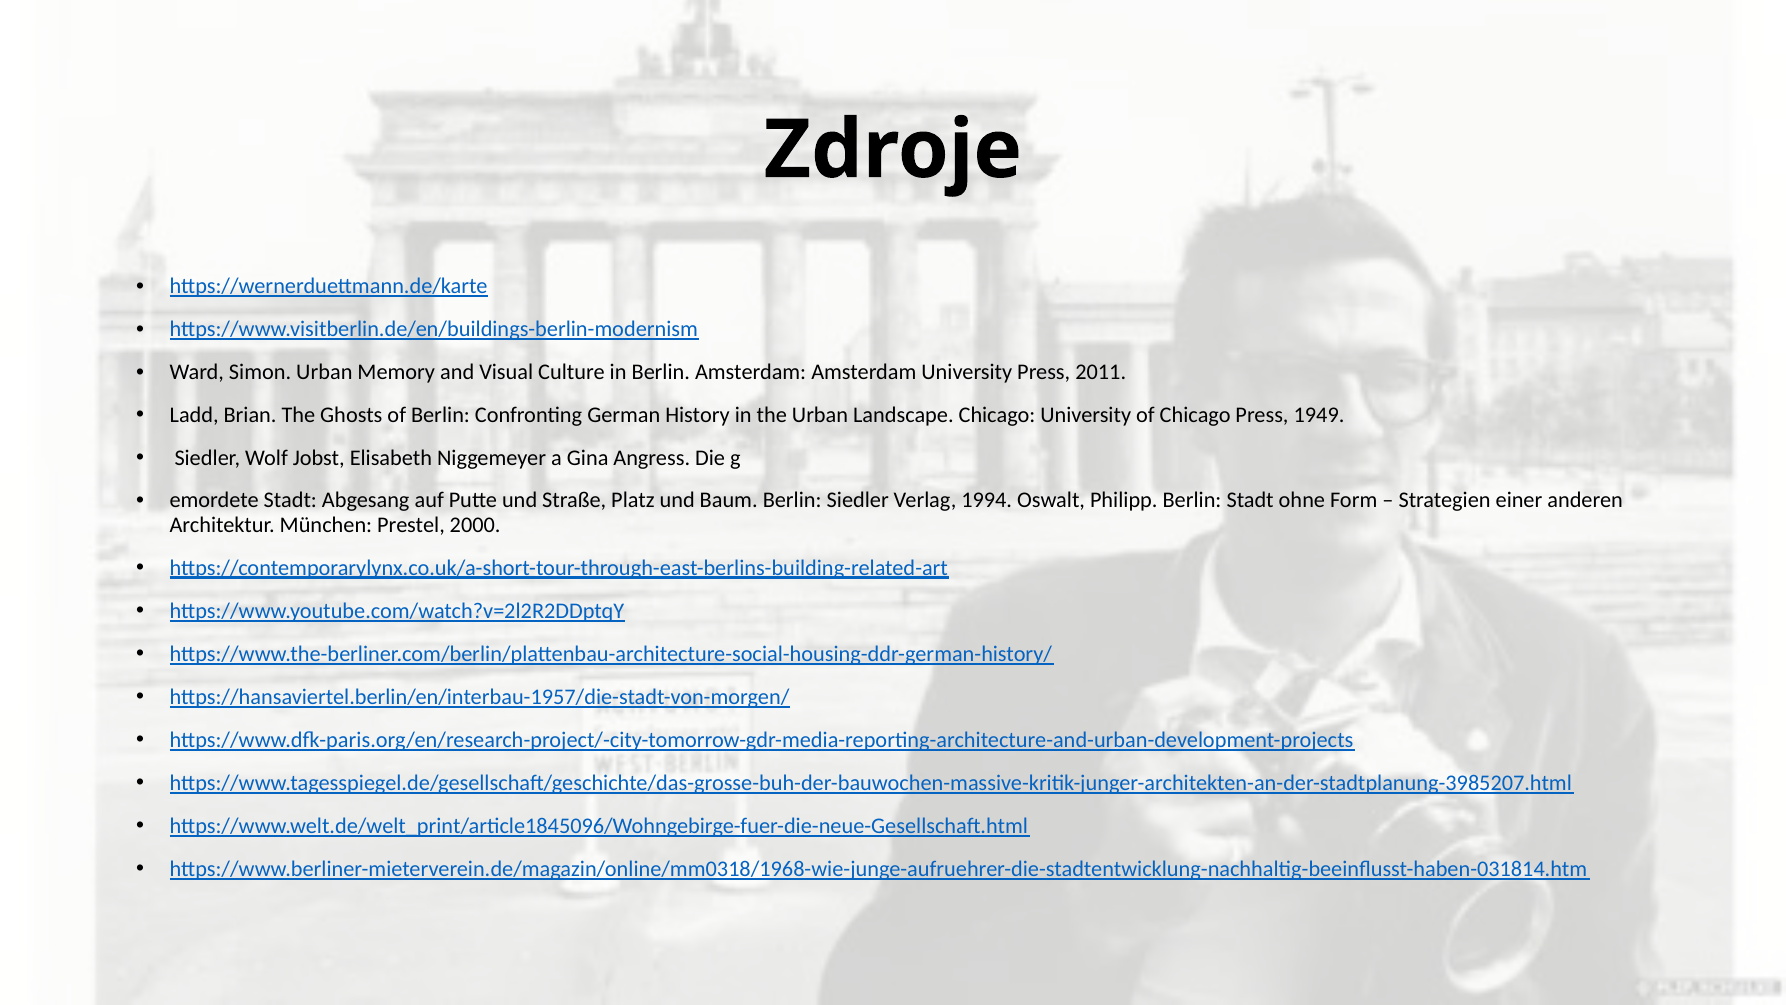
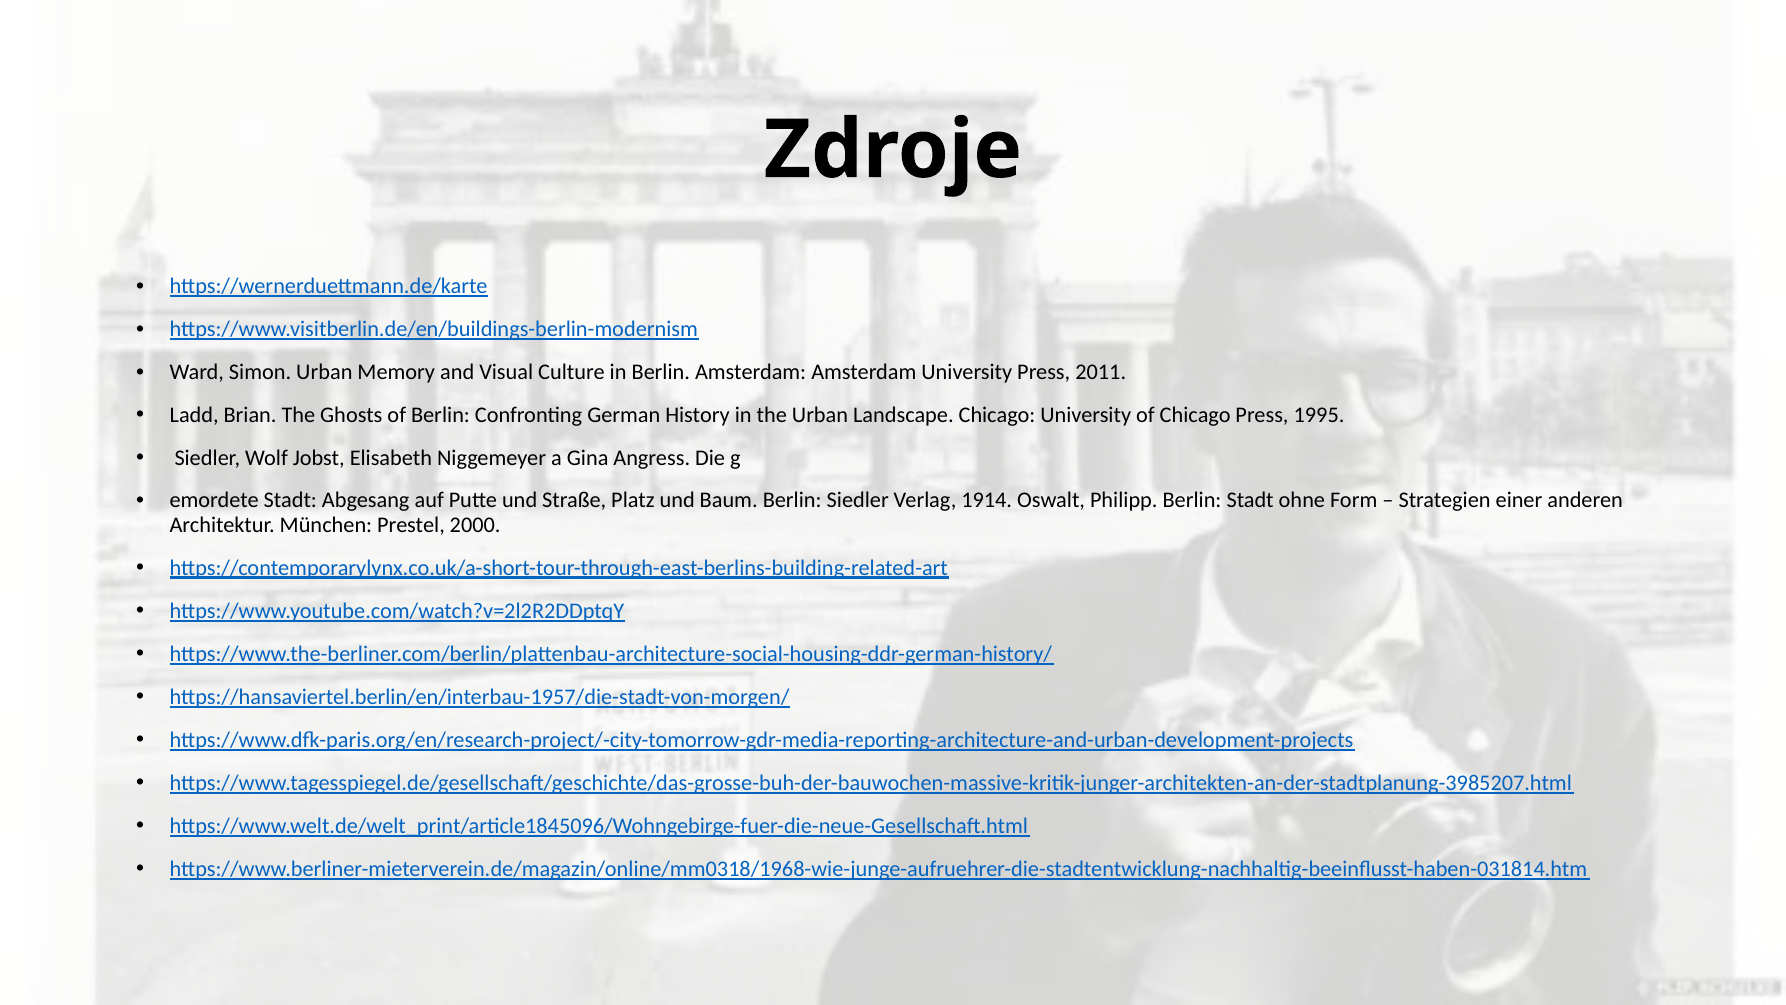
1949: 1949 -> 1995 (1319, 415)
1994: 1994 -> 1914 (987, 500)
